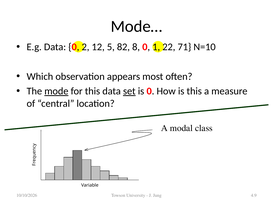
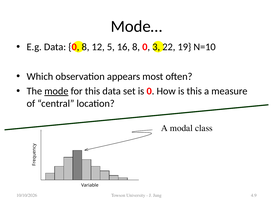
0 2: 2 -> 8 (86, 47)
82: 82 -> 16 (123, 47)
1: 1 -> 3 (156, 47)
71: 71 -> 19 (184, 47)
set underline: present -> none (129, 91)
